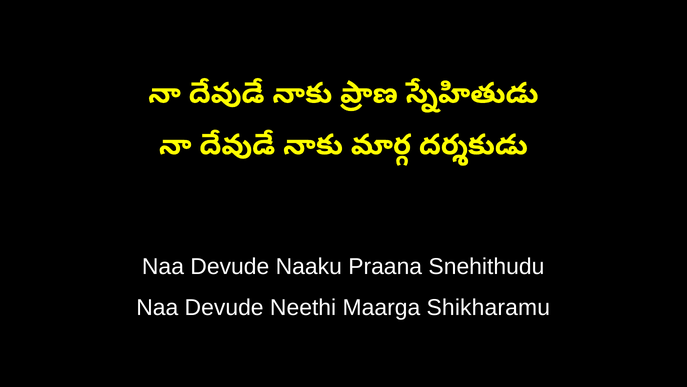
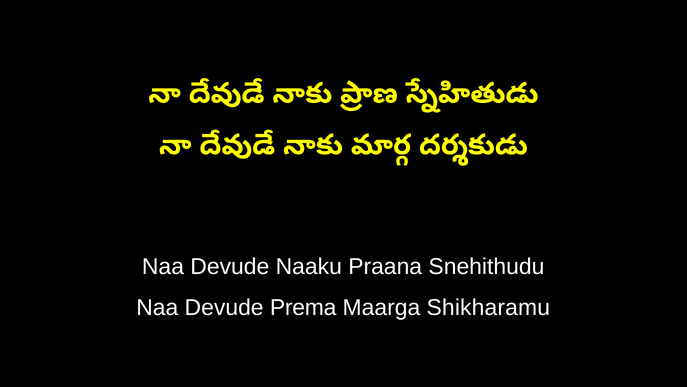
Neethi: Neethi -> Prema (303, 307)
